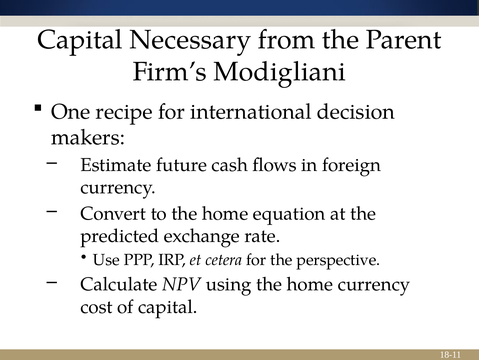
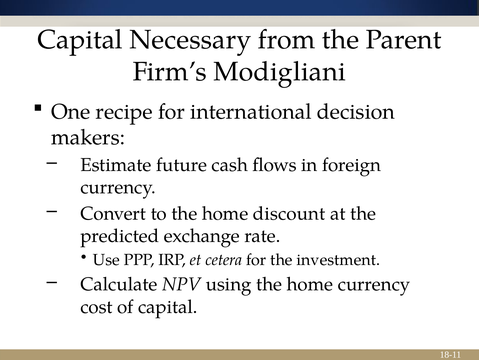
equation: equation -> discount (289, 213)
perspective: perspective -> investment (338, 259)
